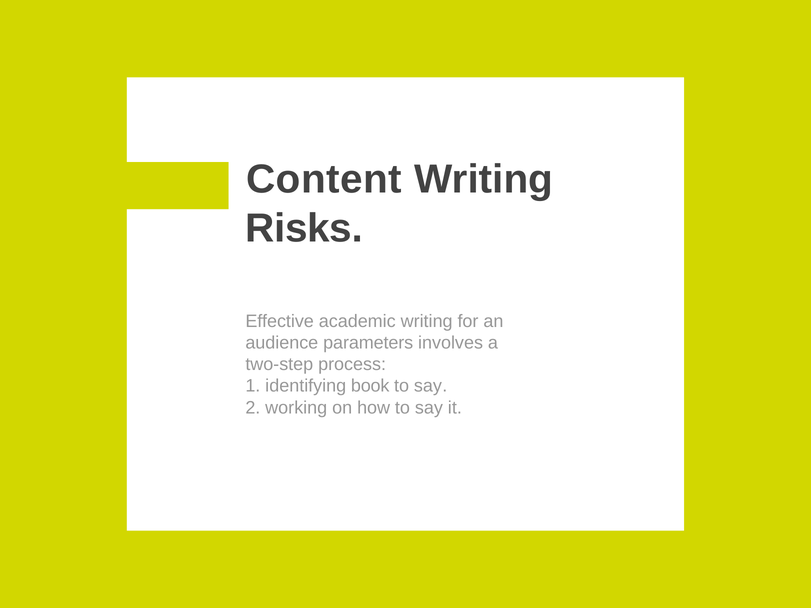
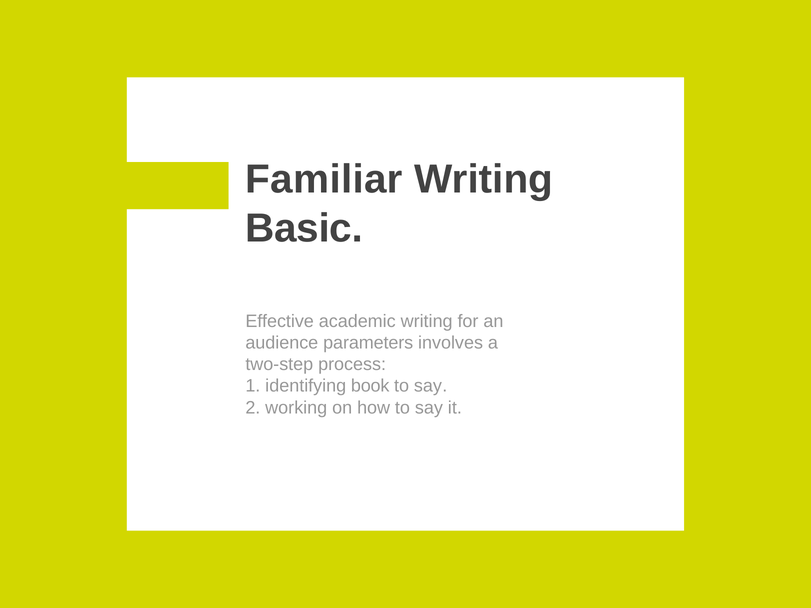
Content: Content -> Familiar (324, 180)
Risks: Risks -> Basic (304, 228)
